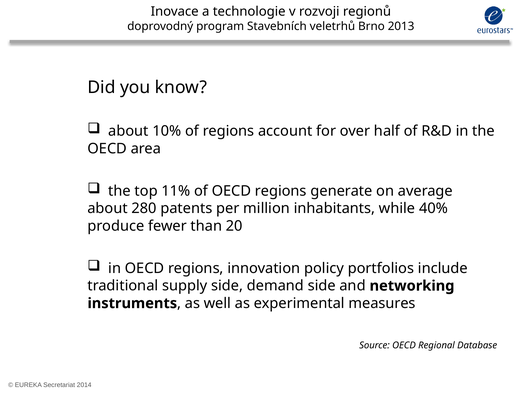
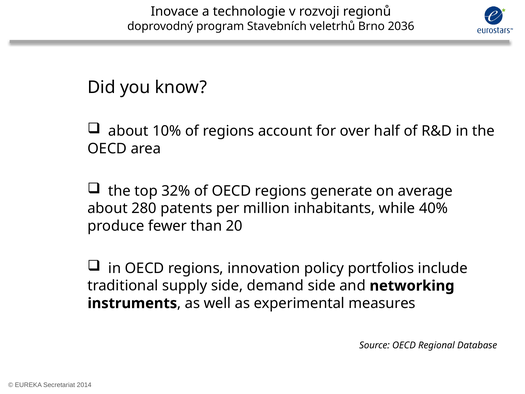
2013: 2013 -> 2036 (401, 26)
11%: 11% -> 32% (176, 191)
